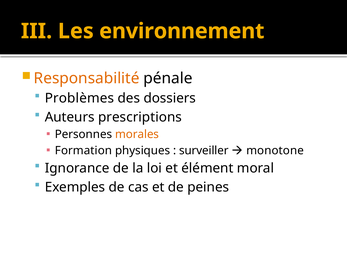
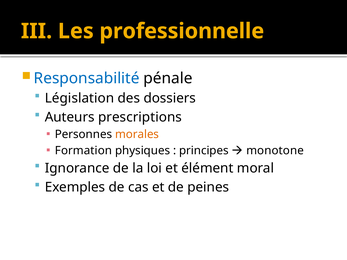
environnement: environnement -> professionnelle (182, 31)
Responsabilité colour: orange -> blue (87, 78)
Problèmes: Problèmes -> Législation (80, 98)
surveiller: surveiller -> principes (204, 151)
